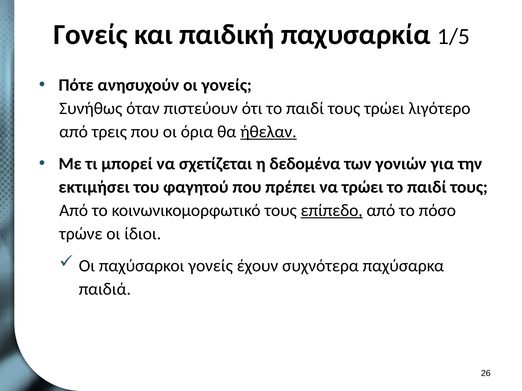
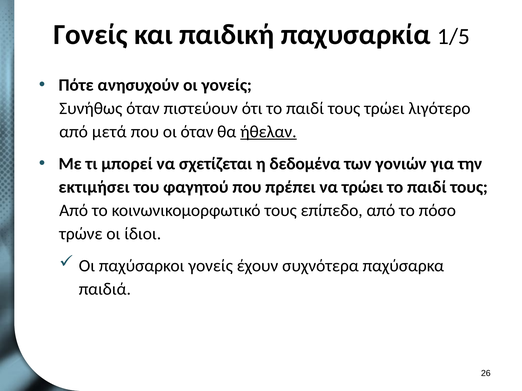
τρεις: τρεις -> μετά (109, 132)
οι όρια: όρια -> όταν (197, 132)
επίπεδο underline: present -> none (332, 211)
